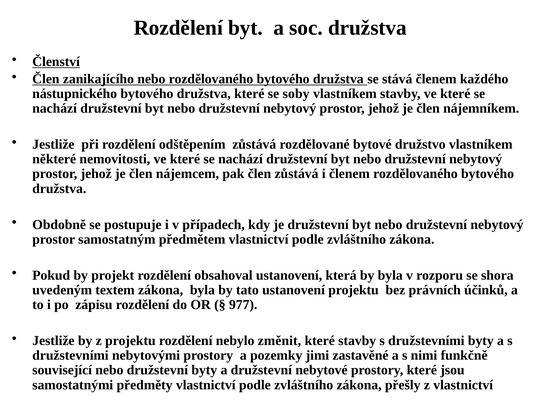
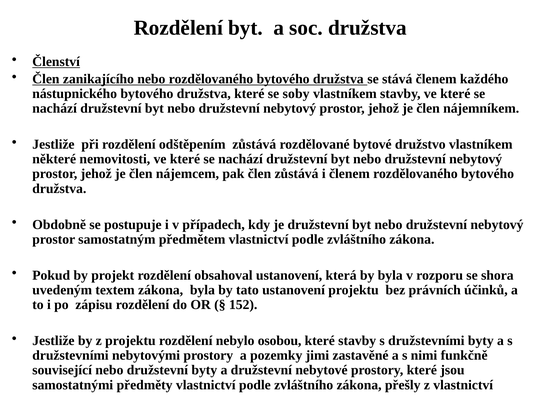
977: 977 -> 152 (243, 305)
změnit: změnit -> osobou (280, 340)
